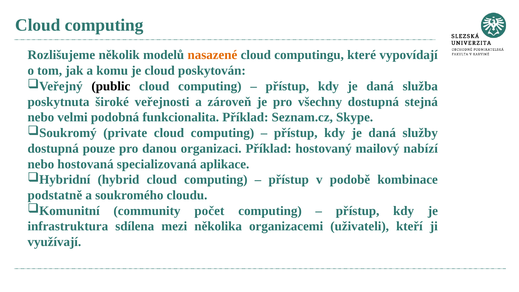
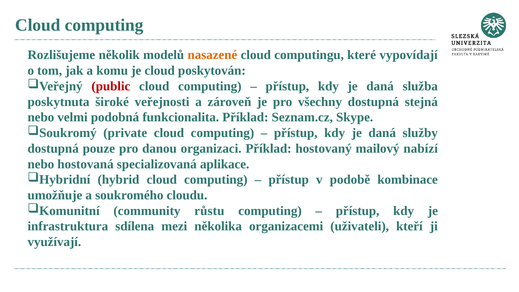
public colour: black -> red (111, 86)
podstatně: podstatně -> umožňuje (55, 195)
počet: počet -> růstu (209, 211)
